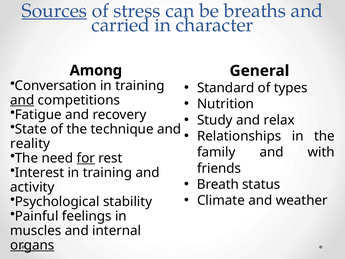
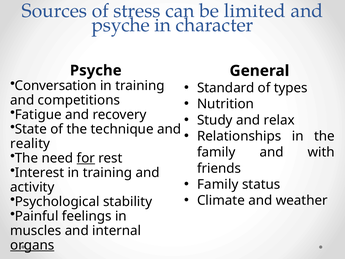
Sources underline: present -> none (54, 11)
breaths: breaths -> limited (255, 11)
carried: carried -> psyche (121, 25)
Among: Among -> Psyche (96, 70)
and underline: present -> none (22, 100)
Breath: Breath -> Family (218, 184)
